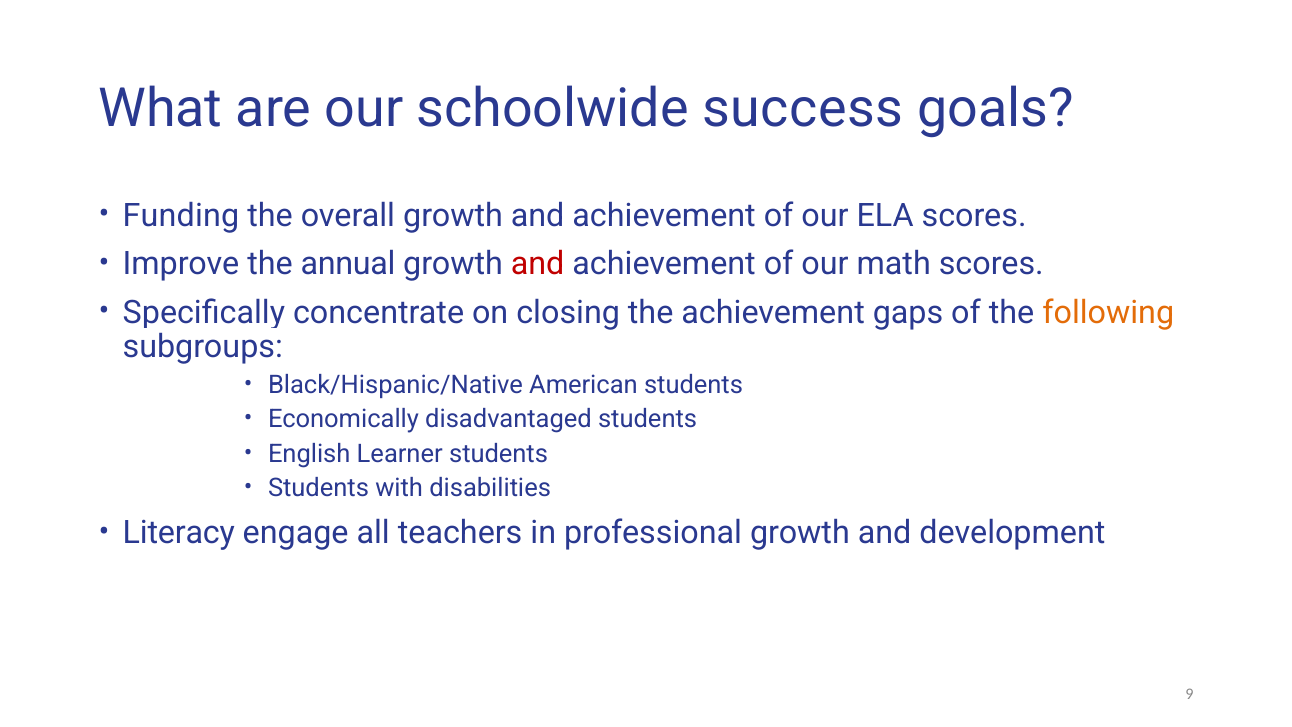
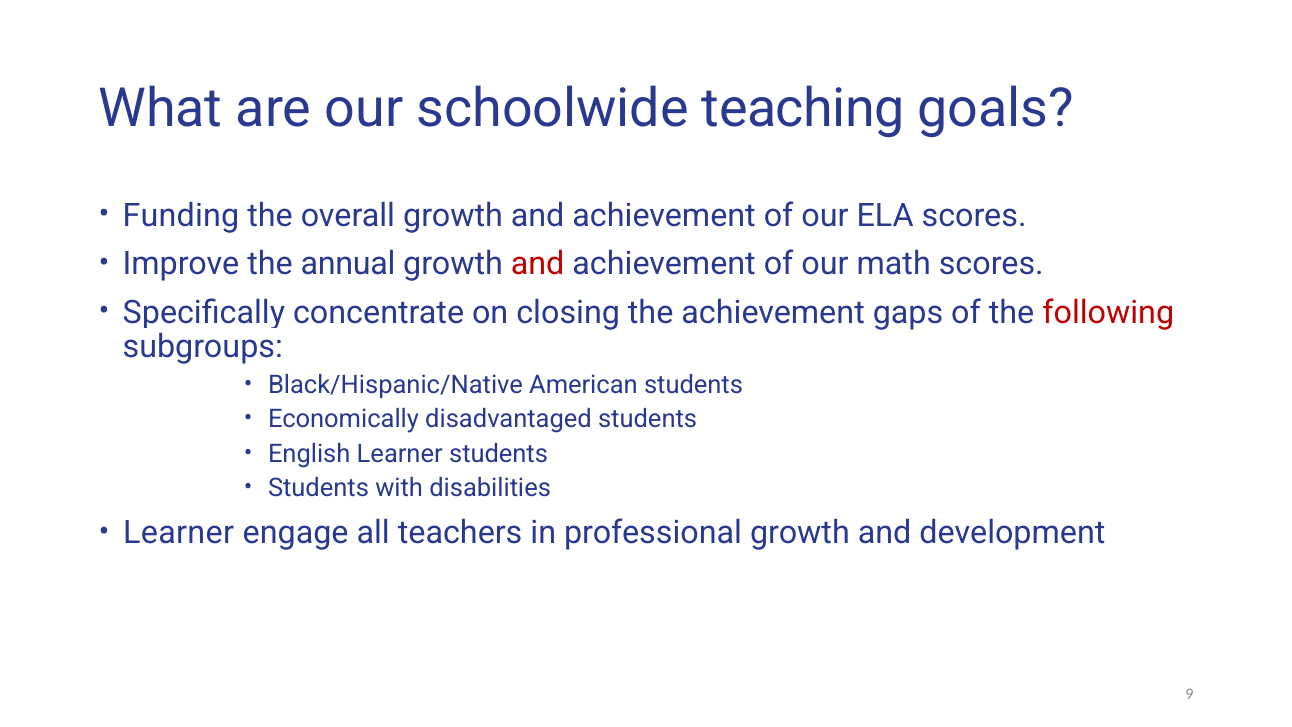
success: success -> teaching (803, 109)
following colour: orange -> red (1108, 312)
Literacy: Literacy -> Learner (179, 533)
